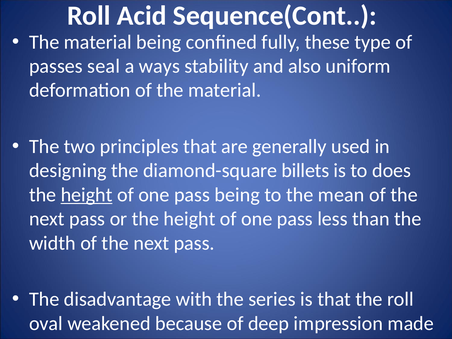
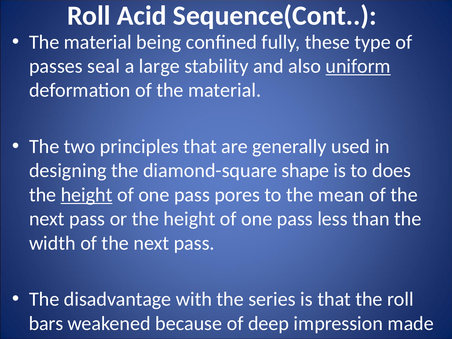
ways: ways -> large (159, 66)
uniform underline: none -> present (358, 66)
billets: billets -> shape (305, 171)
pass being: being -> pores (237, 195)
oval: oval -> bars (46, 323)
